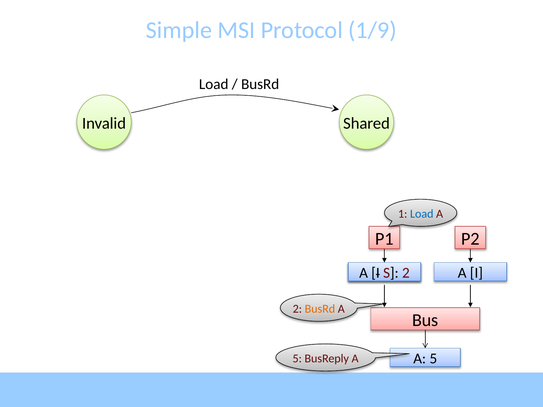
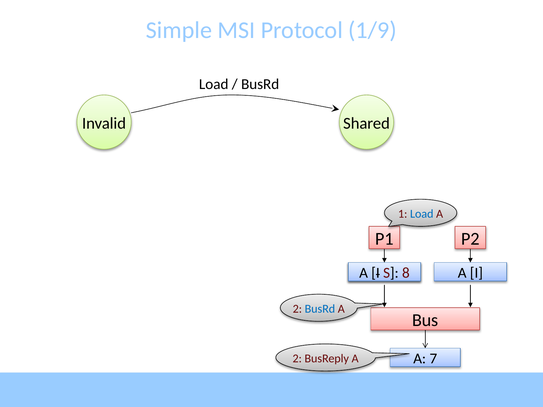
2: 2 -> 8 (406, 273)
BusRd colour: orange -> blue (320, 309)
5: 5 -> 7 (433, 359)
5: 5 -> 2 (297, 359)
